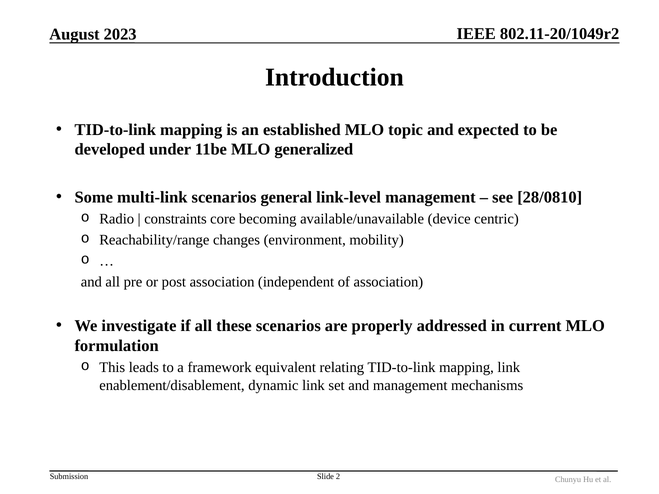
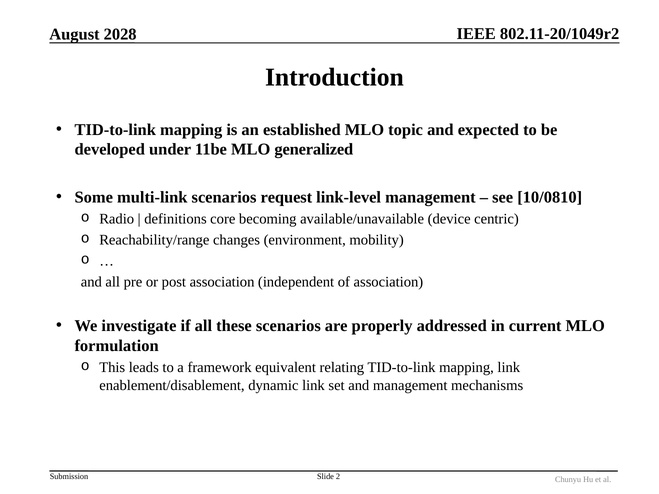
2023: 2023 -> 2028 (120, 34)
general: general -> request (286, 197)
28/0810: 28/0810 -> 10/0810 (550, 197)
constraints: constraints -> definitions (175, 219)
